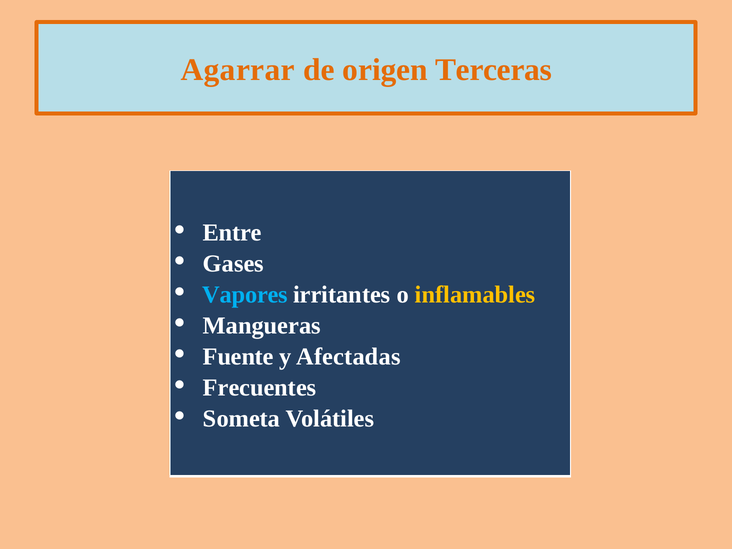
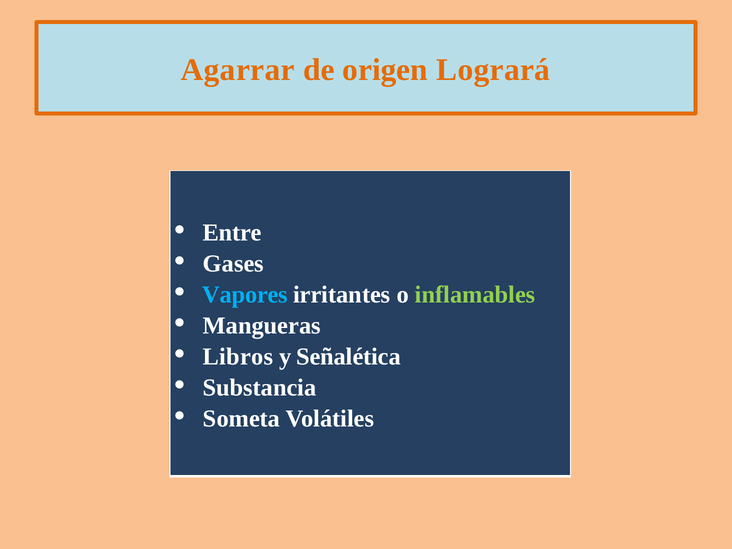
Terceras: Terceras -> Logrará (493, 70)
inflamables colour: yellow -> light green (475, 295)
Fuente: Fuente -> Libros (238, 357)
Afectadas: Afectadas -> Señalética (349, 357)
Frecuentes: Frecuentes -> Substancia (260, 388)
